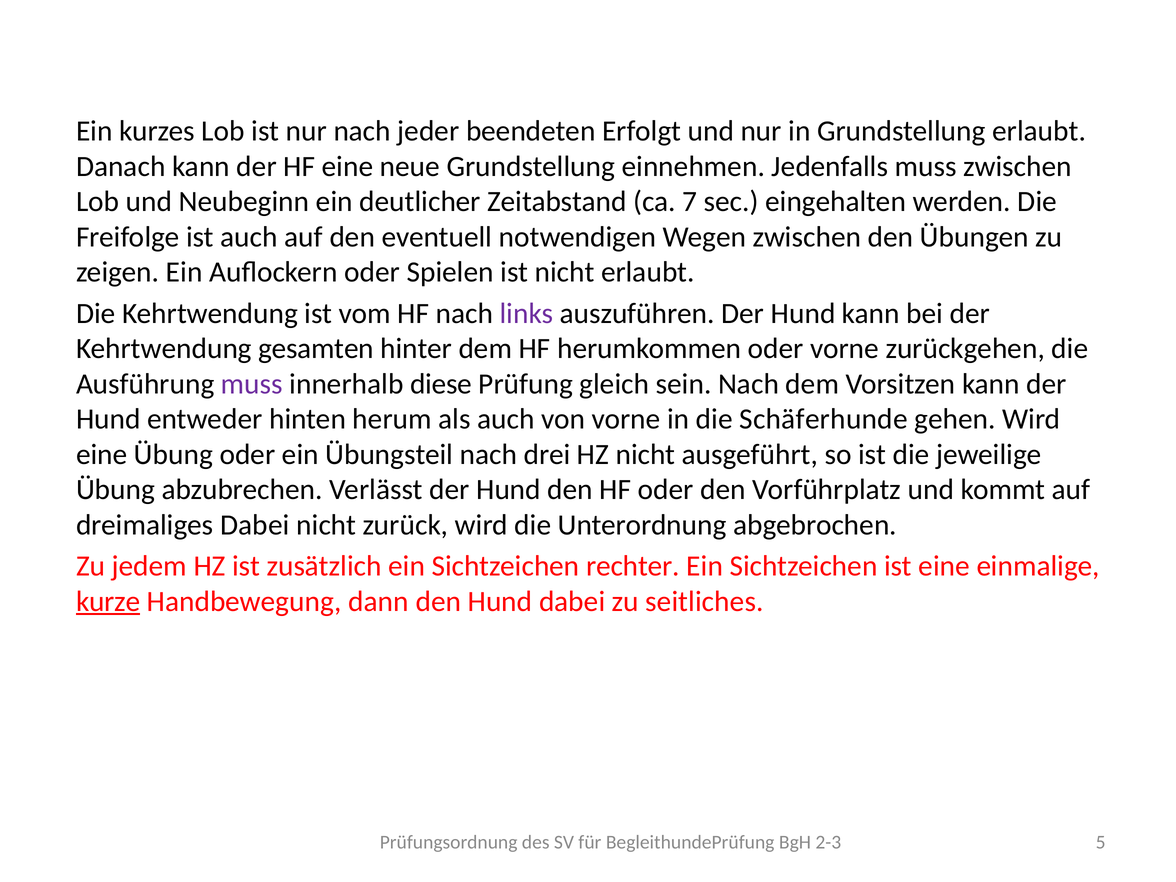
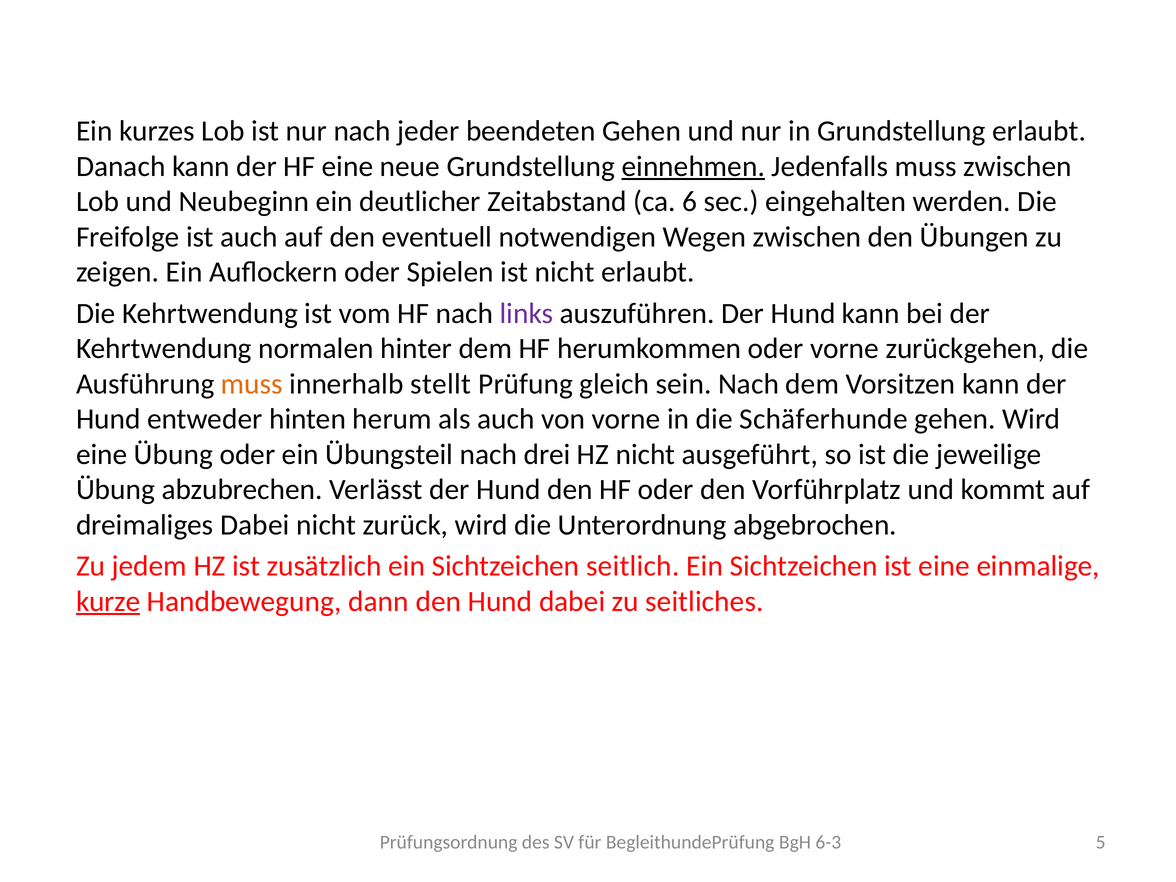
beendeten Erfolgt: Erfolgt -> Gehen (642, 131)
einnehmen underline: none -> present (693, 166)
7: 7 -> 6 (690, 202)
gesamten: gesamten -> normalen (316, 349)
muss colour: purple -> orange (252, 384)
diese: diese -> stellt (441, 384)
rechter: rechter -> seitlich (633, 566)
2-3: 2-3 -> 6-3 (828, 842)
